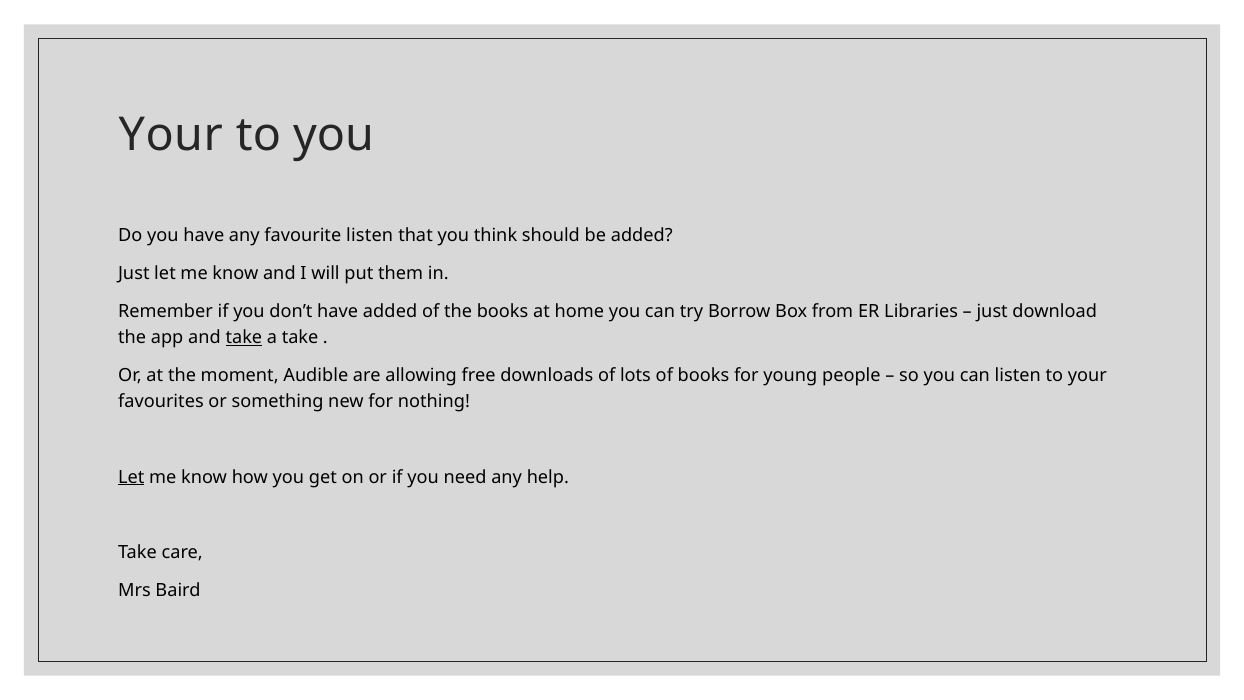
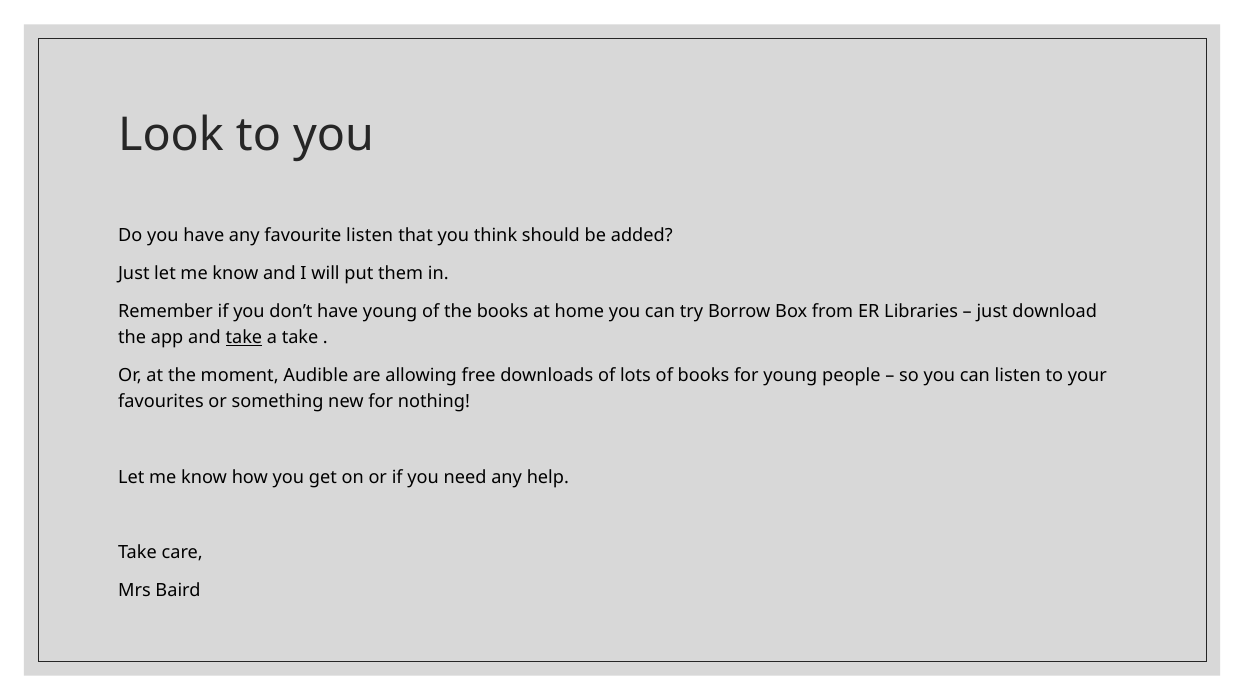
Your: Your -> Look (171, 135)
have added: added -> young (390, 311)
Let underline: present -> none (131, 477)
